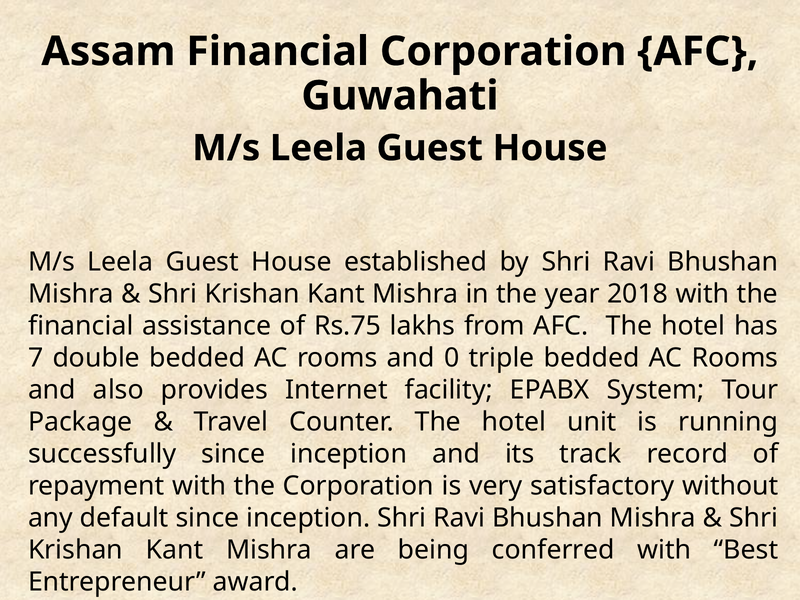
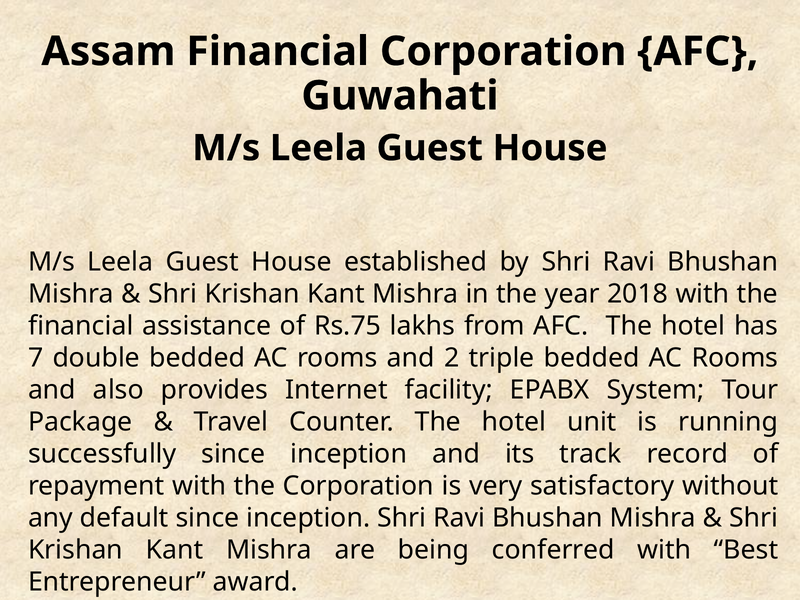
0: 0 -> 2 (452, 358)
